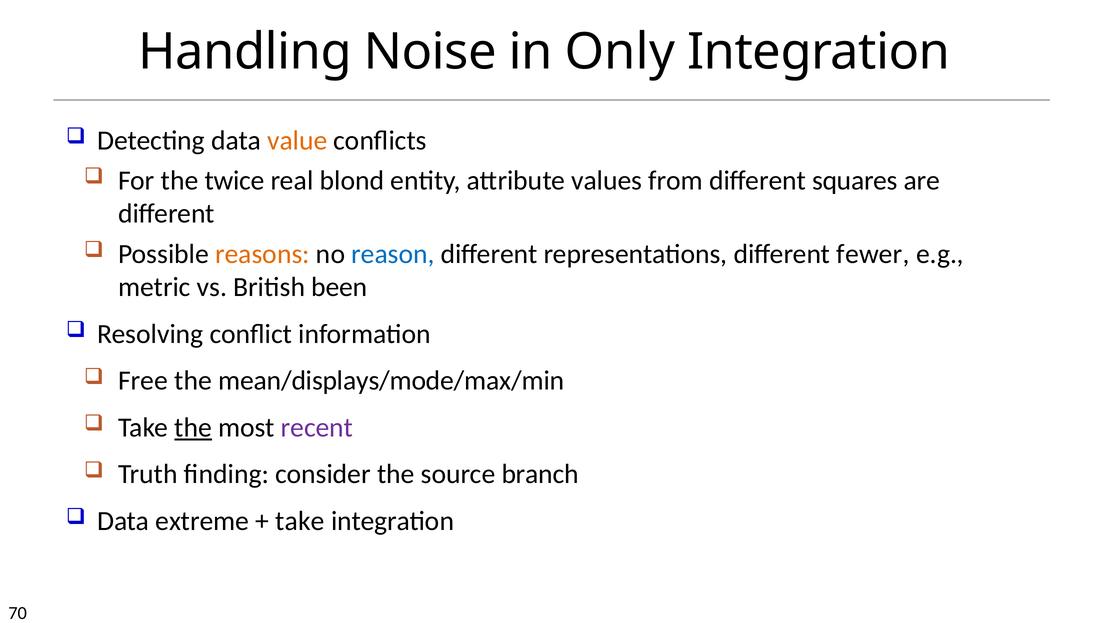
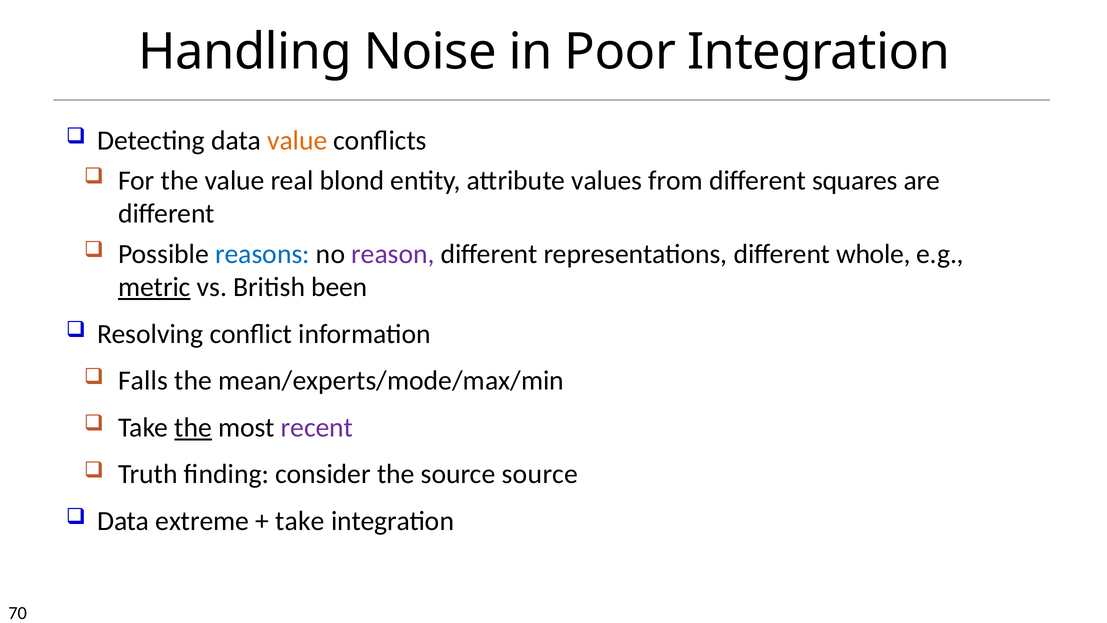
Only: Only -> Poor (620, 52)
the twice: twice -> value (235, 180)
reasons colour: orange -> blue (262, 254)
reason colour: blue -> purple (393, 254)
fewer: fewer -> whole (873, 254)
metric underline: none -> present (154, 287)
Free: Free -> Falls (143, 381)
mean/displays/mode/max/min: mean/displays/mode/max/min -> mean/experts/mode/max/min (391, 381)
source branch: branch -> source (540, 474)
